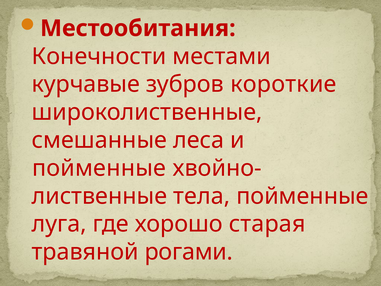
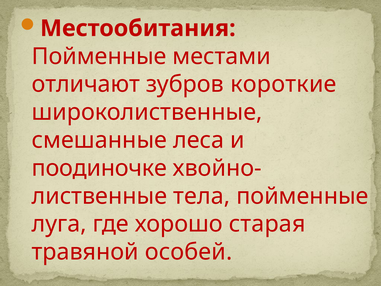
Конечности: Конечности -> Пойменные (99, 56)
курчавые: курчавые -> отличают (86, 84)
пойменные: пойменные -> поодиночке (99, 168)
рогами: рогами -> особей (189, 252)
